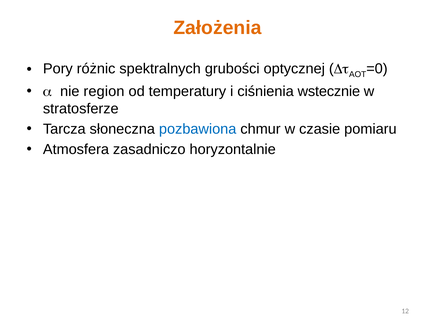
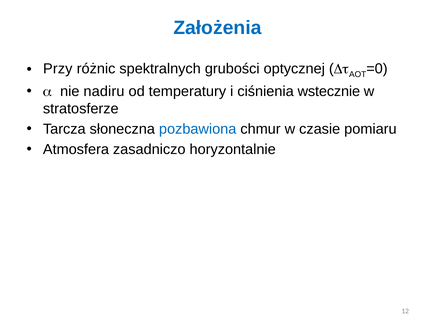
Założenia colour: orange -> blue (217, 28)
Pory: Pory -> Przy (58, 69)
region: region -> nadiru (104, 92)
